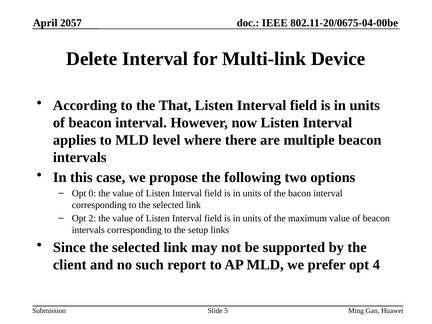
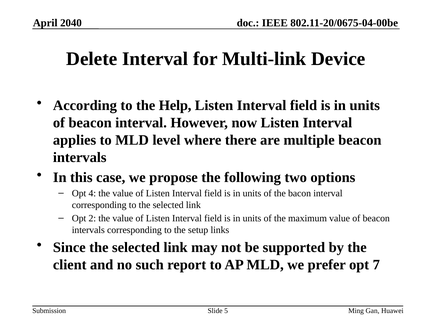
2057: 2057 -> 2040 (71, 23)
That: That -> Help (175, 105)
0: 0 -> 4 (92, 193)
4: 4 -> 7 (376, 265)
